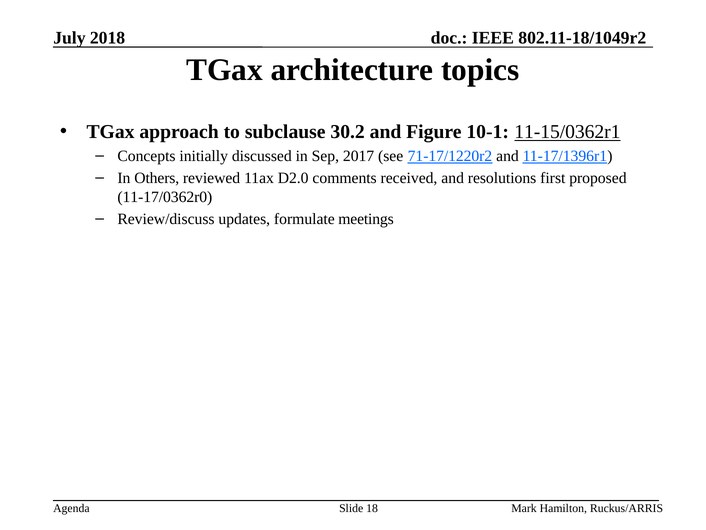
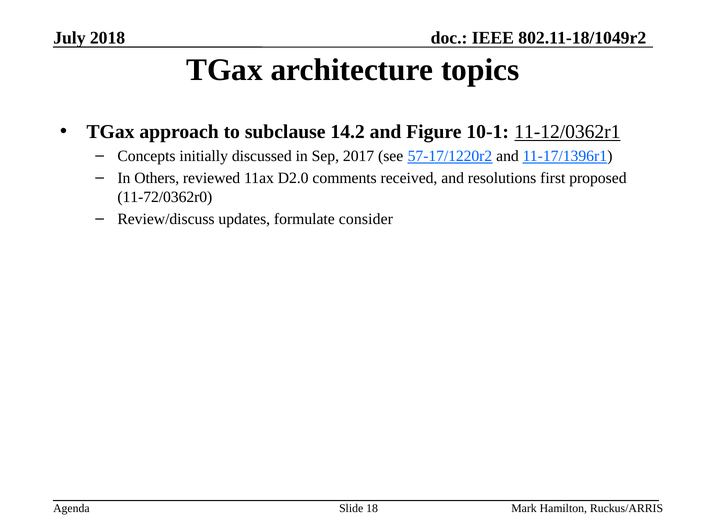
30.2: 30.2 -> 14.2 (348, 132)
11-15/0362r1: 11-15/0362r1 -> 11-12/0362r1 (567, 132)
71-17/1220r2: 71-17/1220r2 -> 57-17/1220r2 (450, 156)
11-17/0362r0: 11-17/0362r0 -> 11-72/0362r0 (165, 197)
meetings: meetings -> consider (366, 219)
